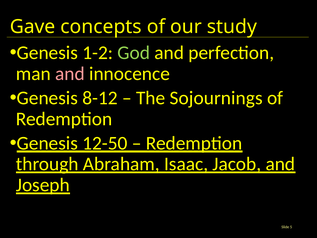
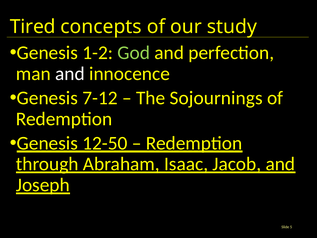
Gave: Gave -> Tired (33, 27)
and colour: pink -> white (70, 74)
8-12: 8-12 -> 7-12 (100, 98)
